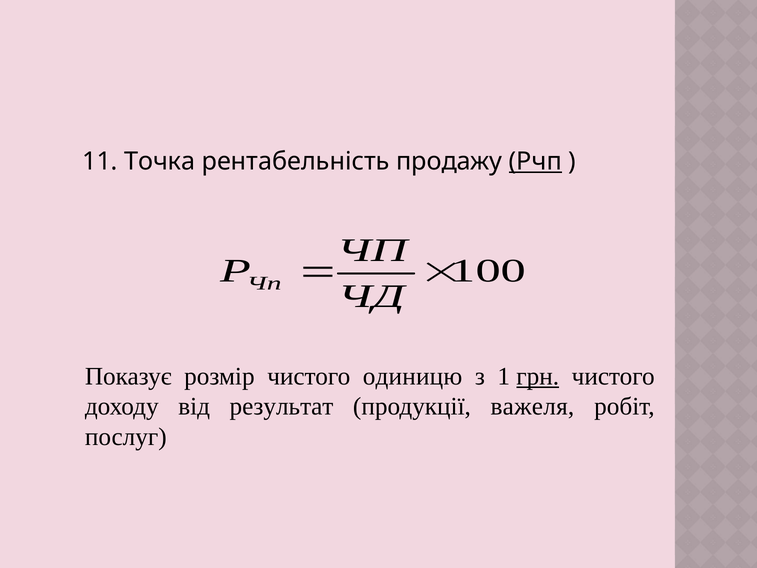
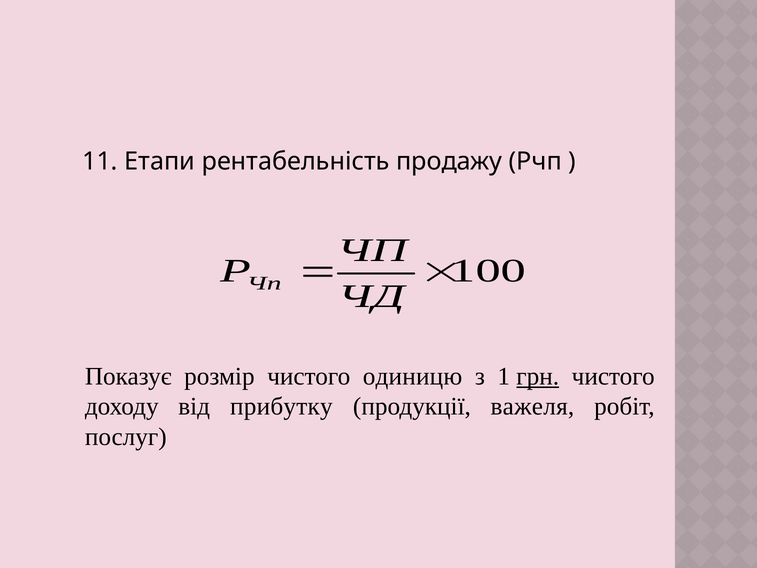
Точка: Точка -> Етапи (160, 161)
Рчп underline: present -> none (535, 161)
результат: результат -> прибутку (281, 406)
